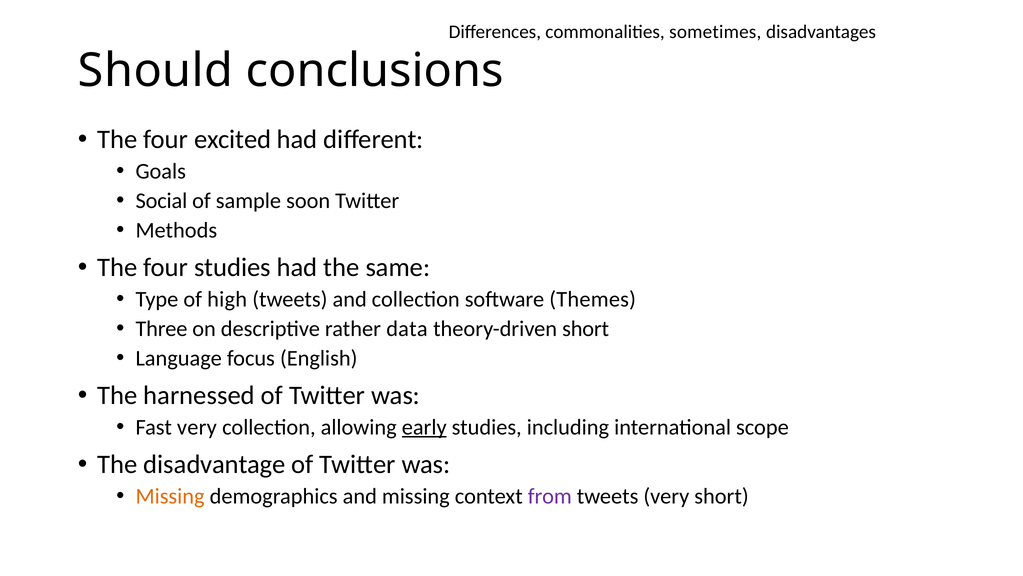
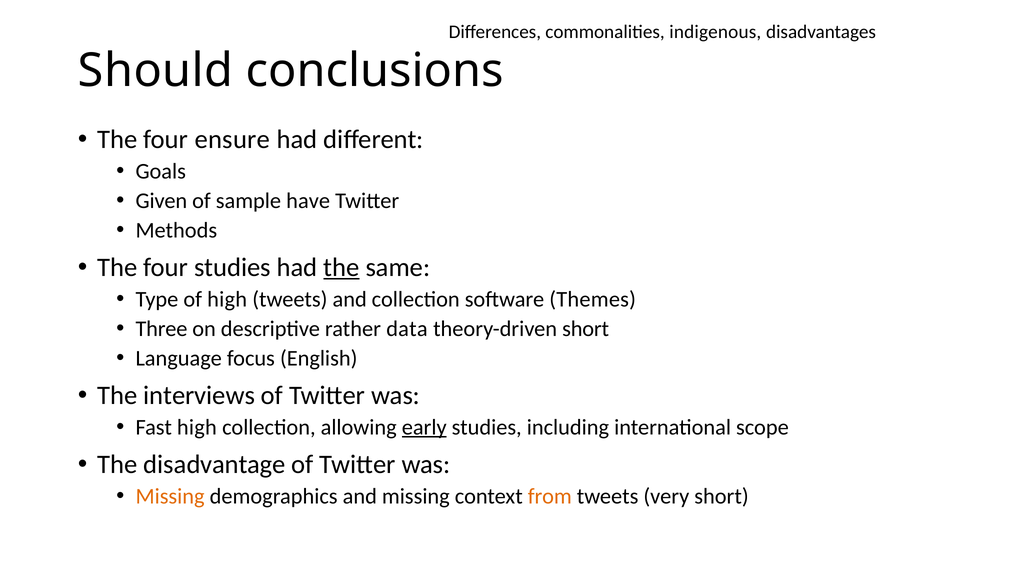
sometimes: sometimes -> indigenous (715, 32)
excited: excited -> ensure (232, 139)
Social: Social -> Given (161, 201)
soon: soon -> have (308, 201)
the underline: none -> present (342, 267)
harnessed: harnessed -> interviews (199, 395)
Fast very: very -> high (197, 427)
from colour: purple -> orange (550, 496)
